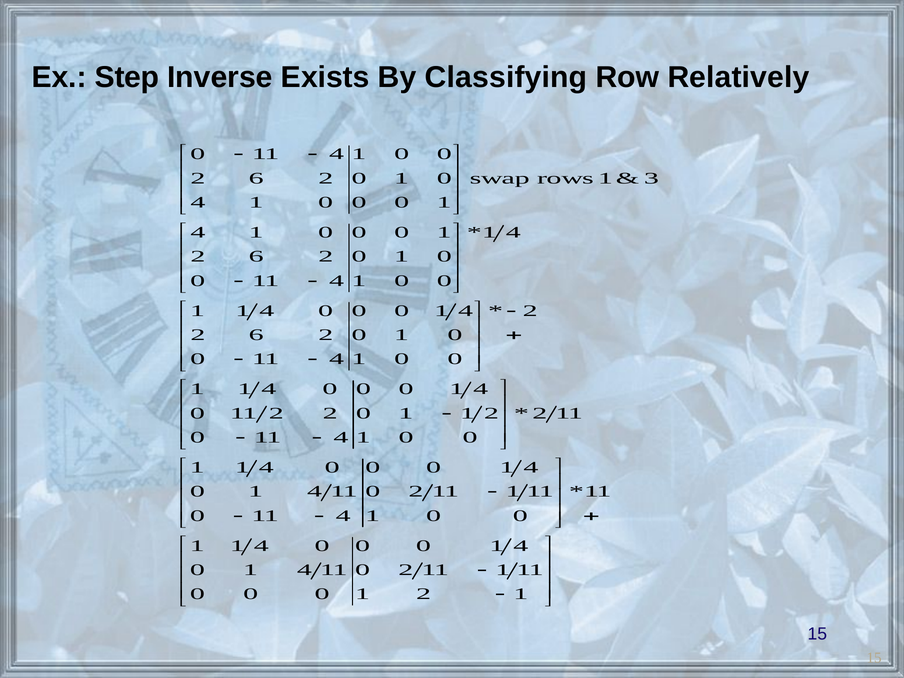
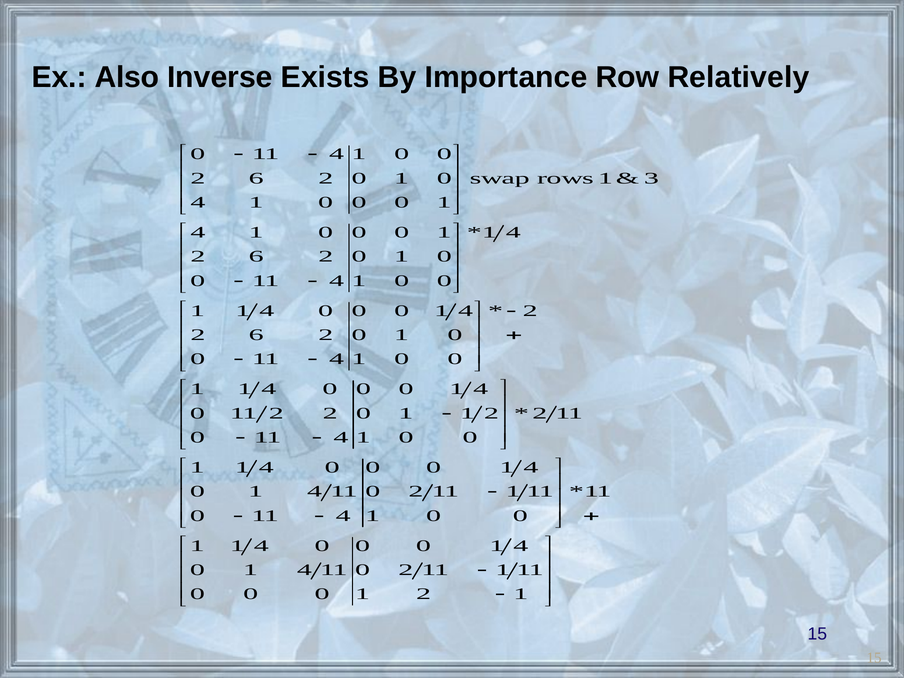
Step: Step -> Also (127, 77)
Classifying: Classifying -> Importance (506, 77)
